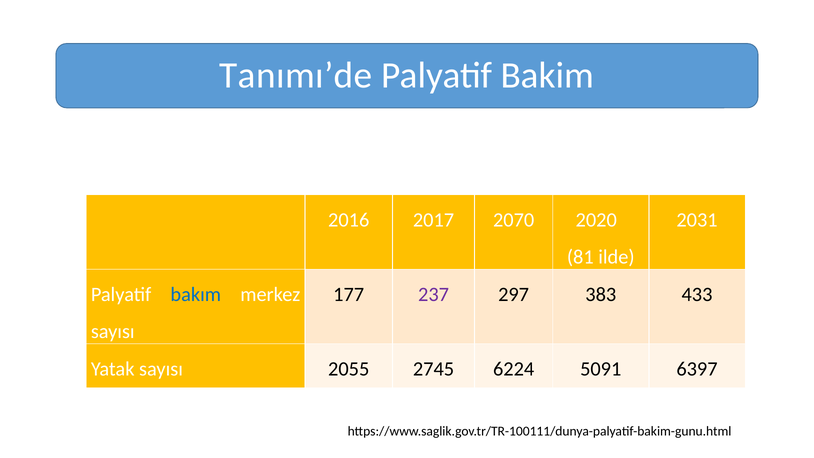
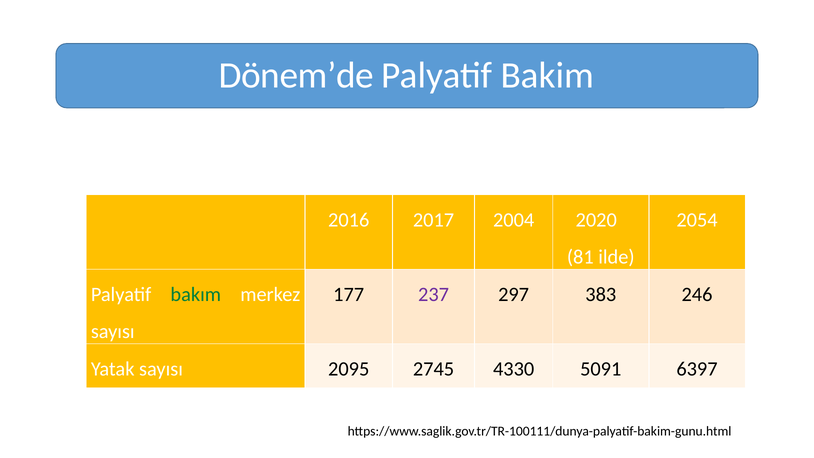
Tanımı’de: Tanımı’de -> Dönem’de (296, 75)
2070: 2070 -> 2004 (514, 220)
2031: 2031 -> 2054 (697, 220)
bakım colour: blue -> green (196, 294)
433: 433 -> 246 (697, 294)
2055: 2055 -> 2095 (349, 369)
6224: 6224 -> 4330 (514, 369)
